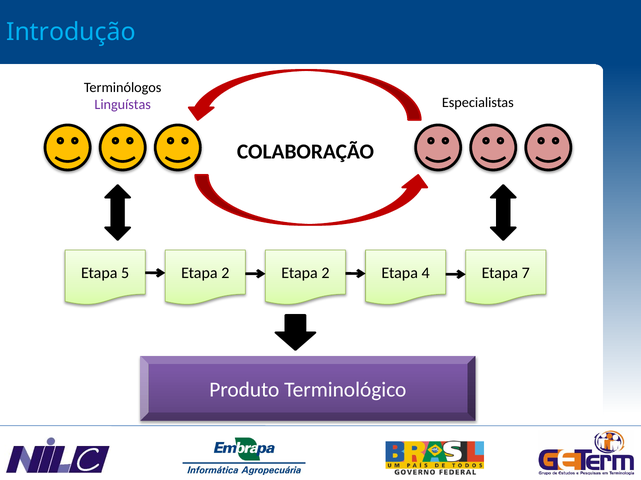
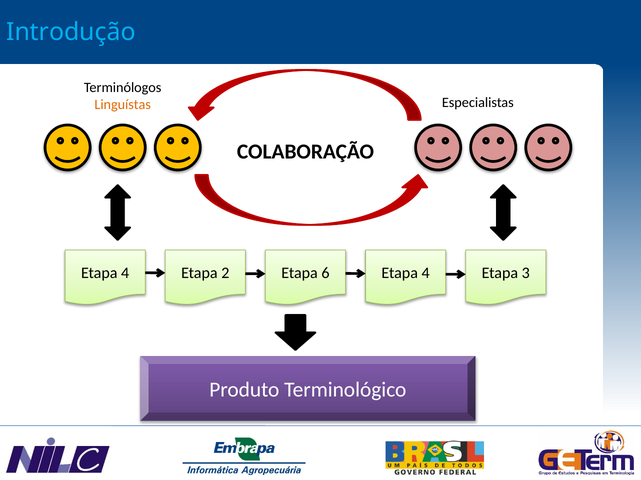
Linguístas colour: purple -> orange (123, 105)
5: 5 -> 4 (125, 274)
2 Etapa 2: 2 -> 6 (325, 274)
7: 7 -> 3 (526, 274)
